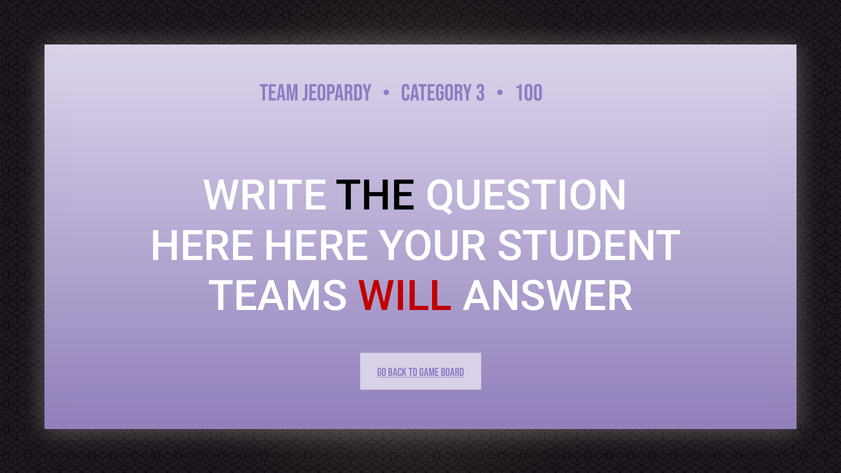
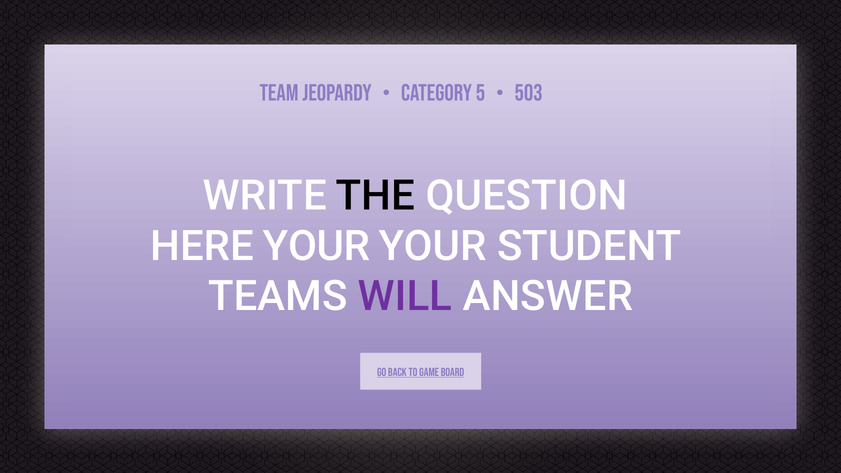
3: 3 -> 5 (480, 93)
100: 100 -> 503 (529, 93)
HERE HERE: HERE -> YOUR (317, 246)
WILL colour: red -> purple (405, 297)
